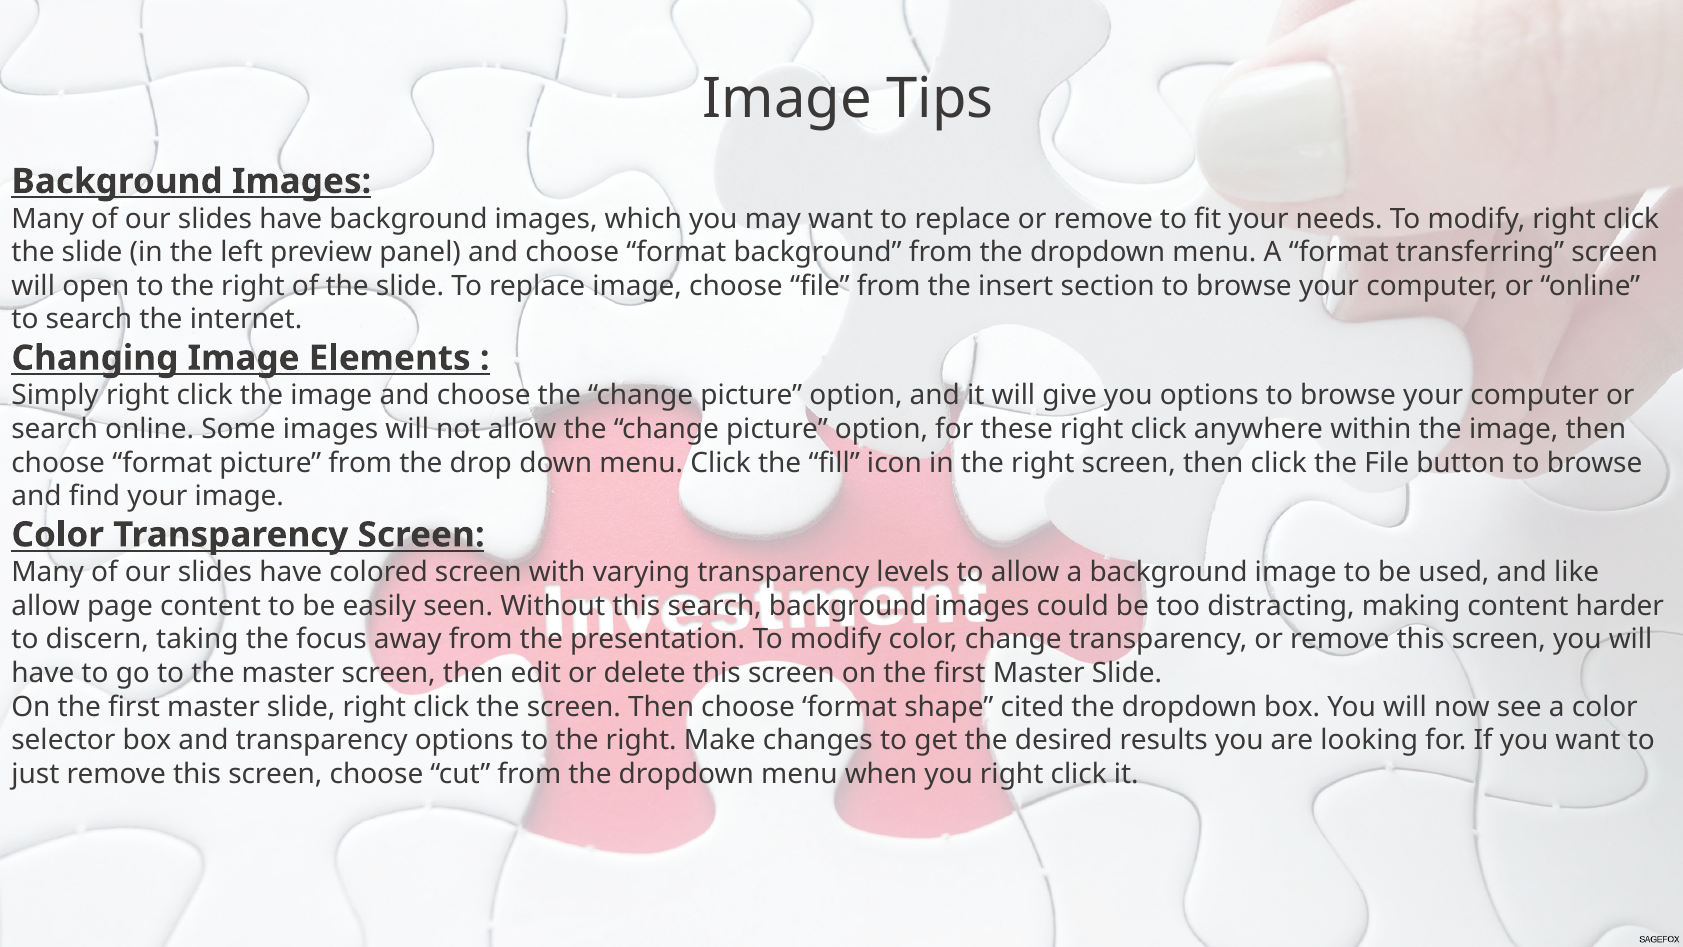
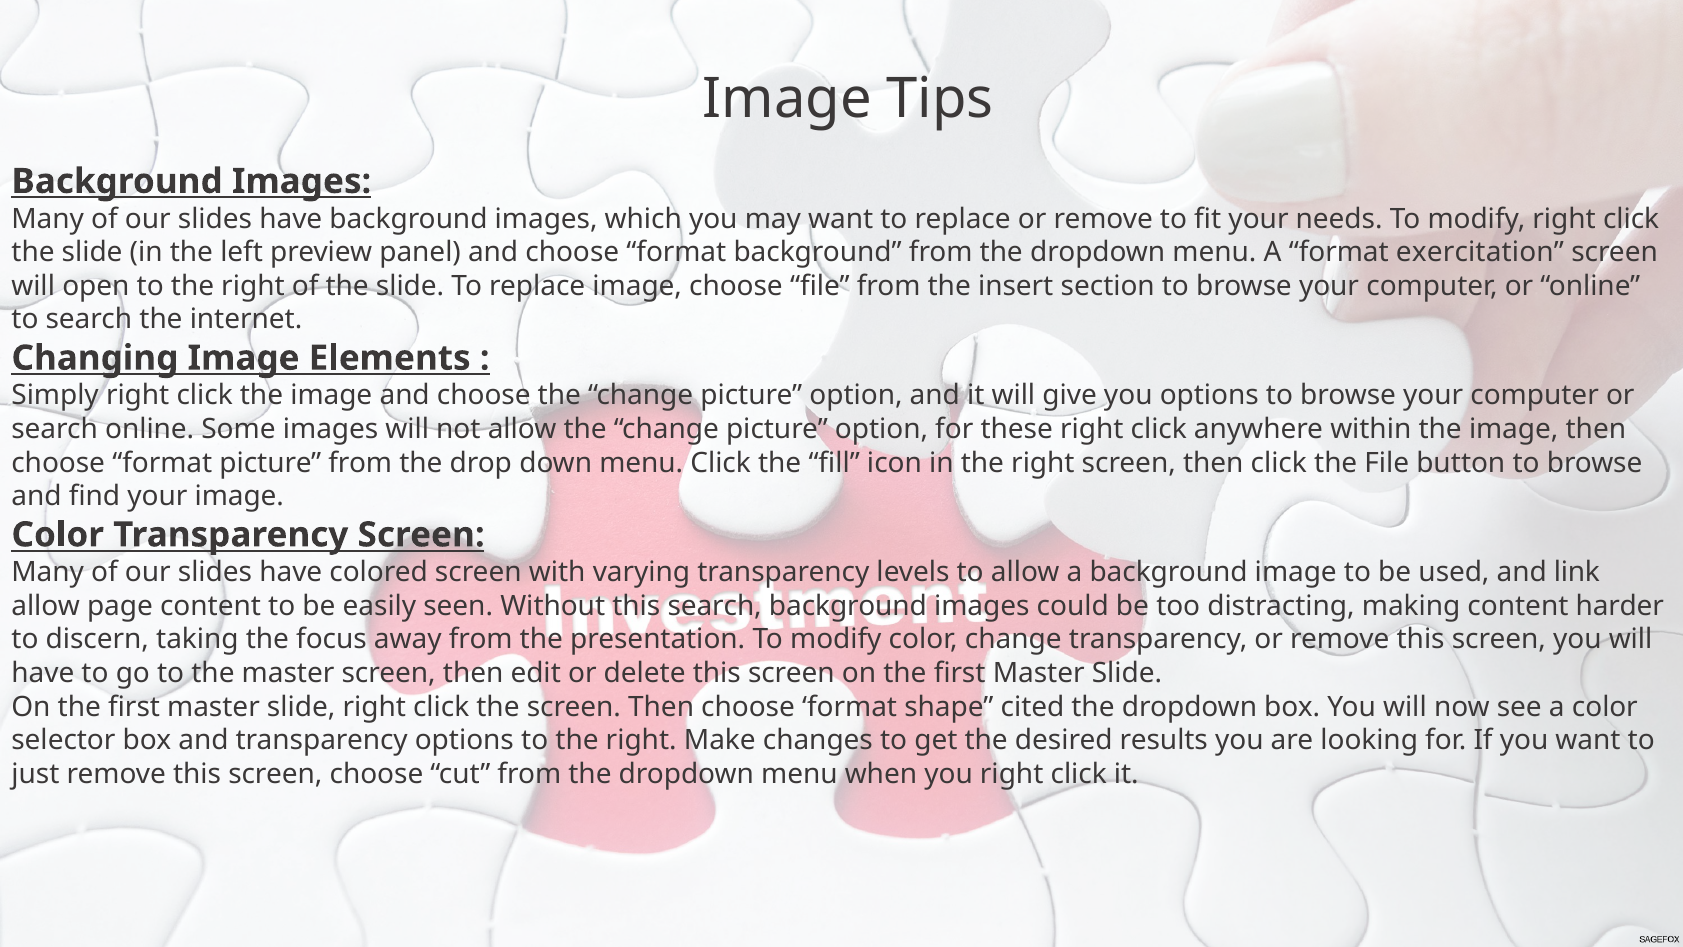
transferring: transferring -> exercitation (1480, 252)
like: like -> link (1577, 572)
